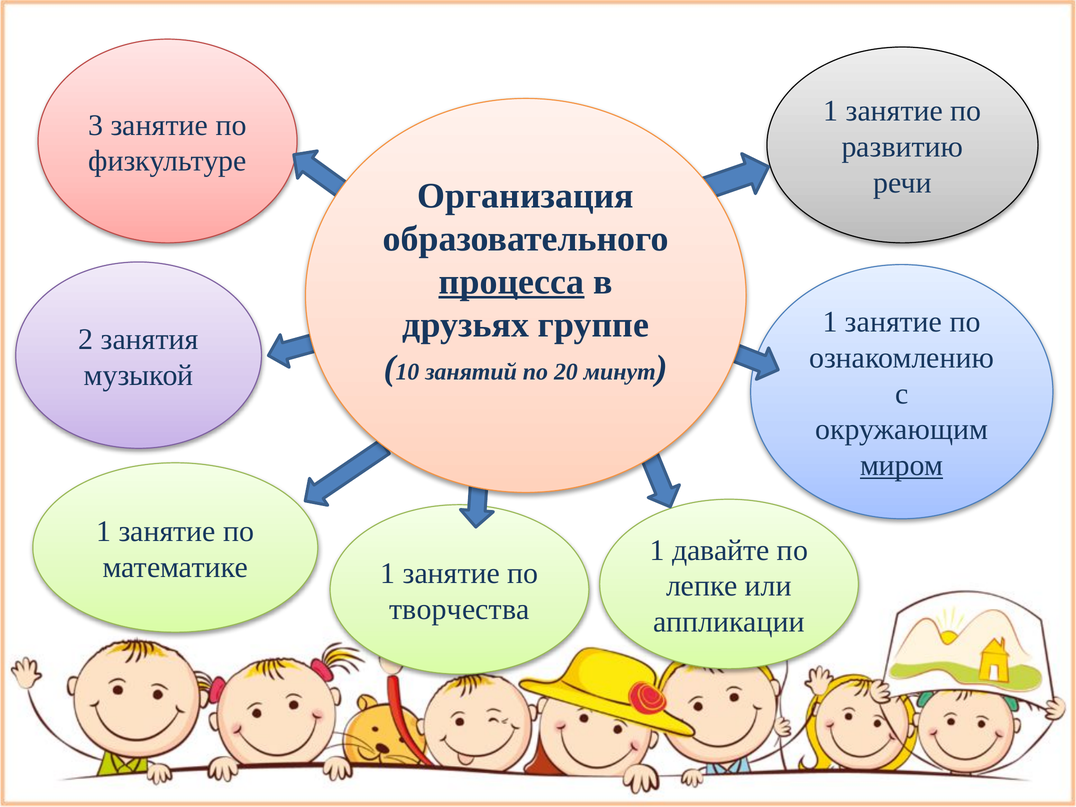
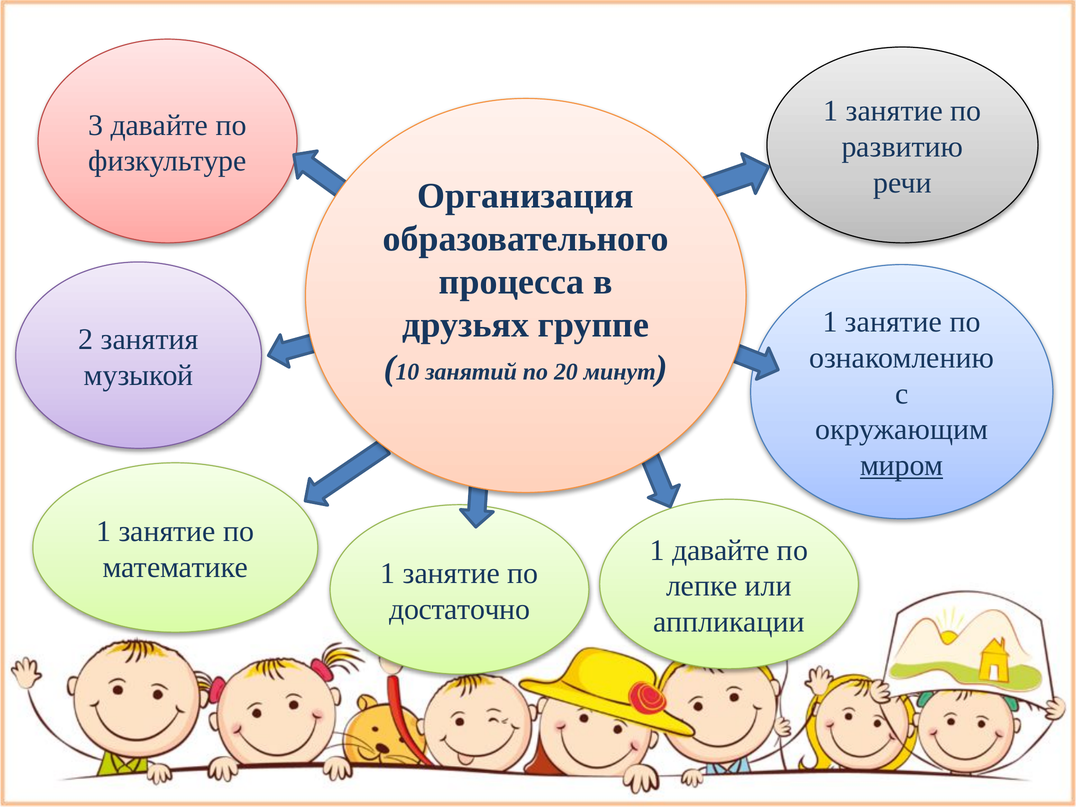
3 занятие: занятие -> давайте (159, 125)
процесса underline: present -> none (511, 282)
творчества: творчества -> достаточно (460, 609)
